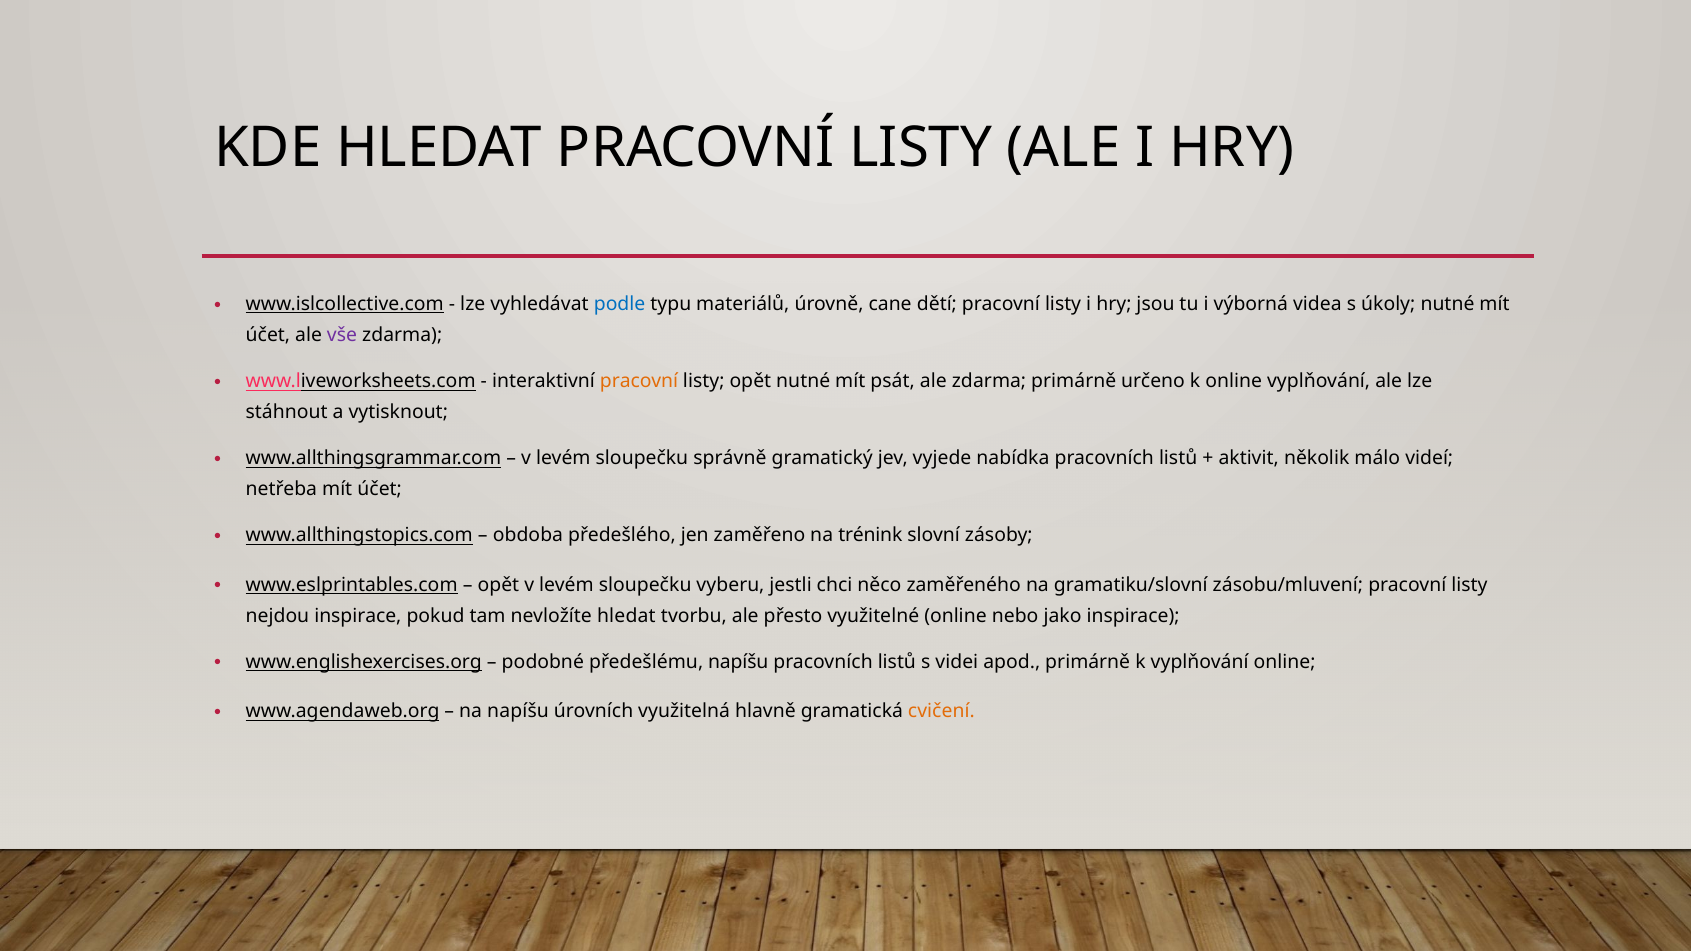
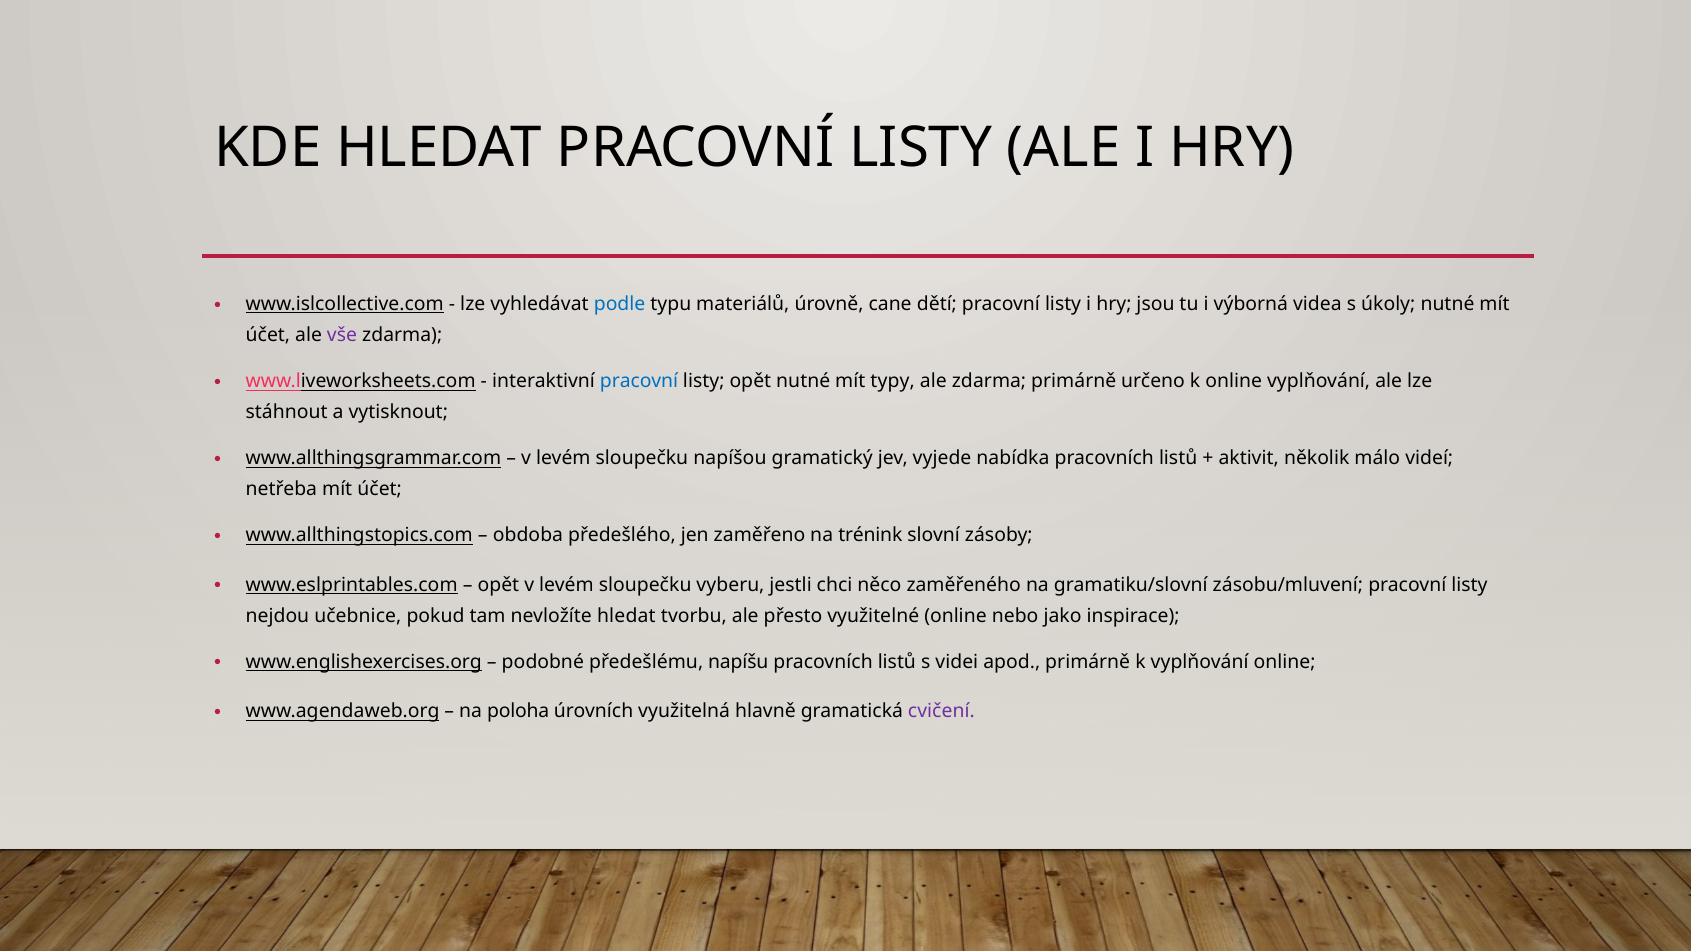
pracovní colour: orange -> blue (639, 381)
psát: psát -> typy (893, 381)
správně: správně -> napíšou (730, 459)
nejdou inspirace: inspirace -> učebnice (358, 616)
na napíšu: napíšu -> poloha (518, 711)
cvičení colour: orange -> purple (941, 711)
